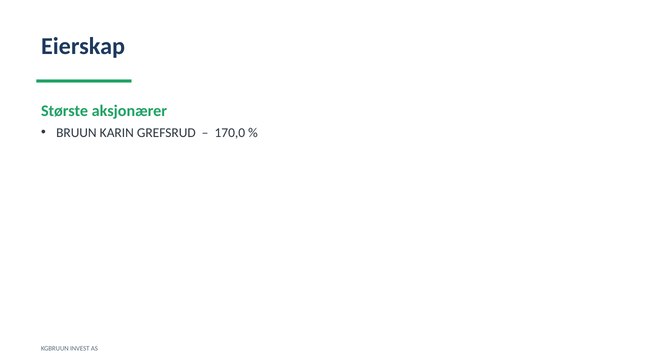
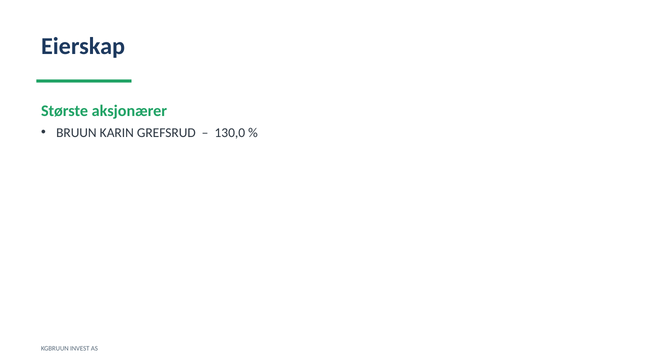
170,0: 170,0 -> 130,0 (230, 133)
